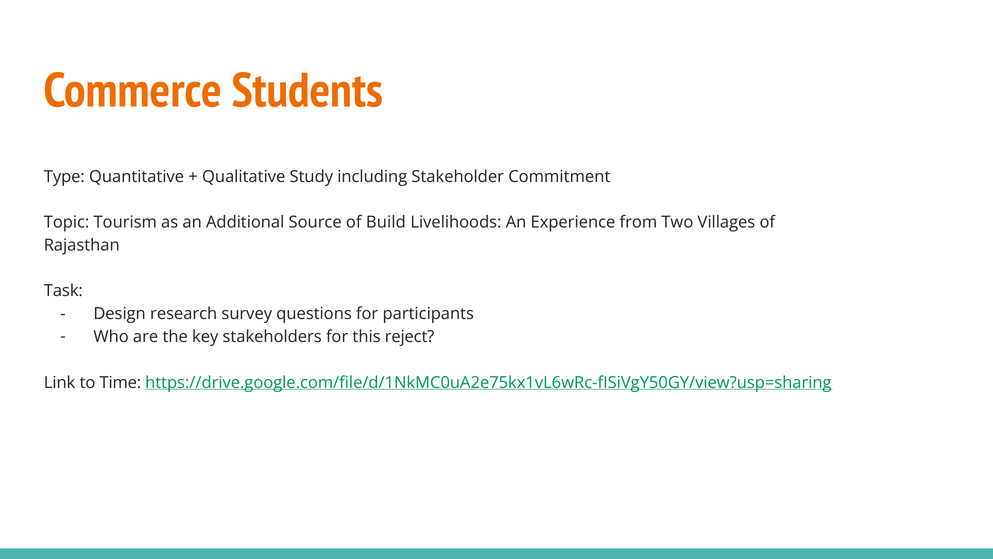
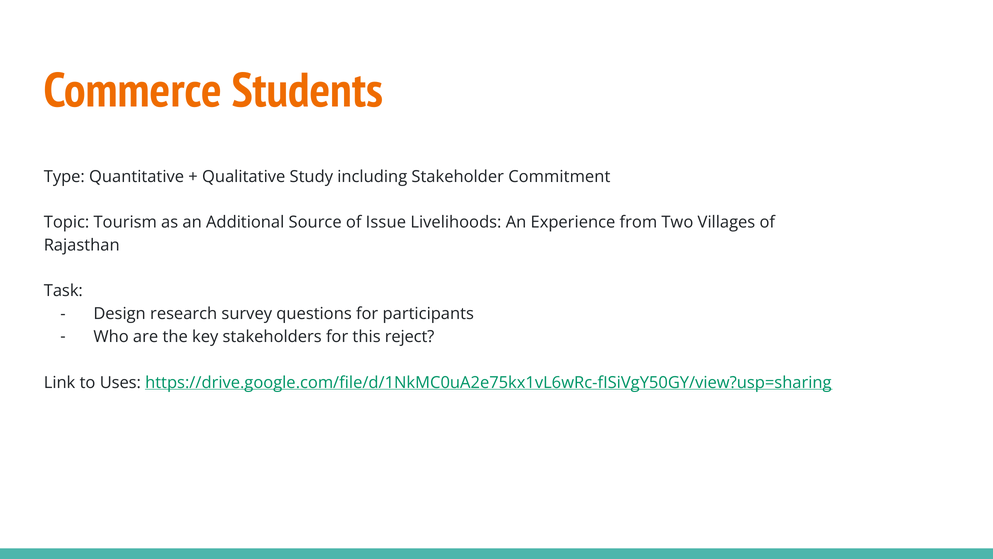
Build: Build -> Issue (386, 222)
Time: Time -> Uses (120, 382)
